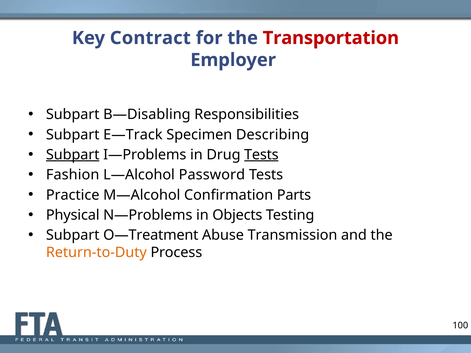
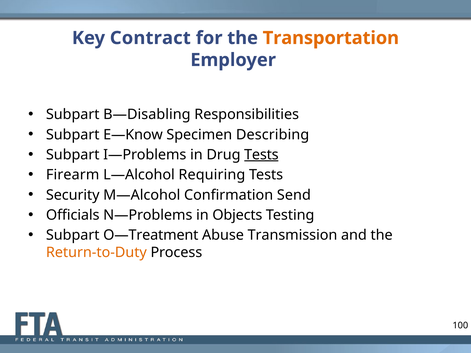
Transportation colour: red -> orange (331, 38)
E—Track: E—Track -> E—Know (133, 135)
Subpart underline: present -> none (73, 155)
Fashion: Fashion -> Firearm (73, 175)
Password: Password -> Requiring (212, 175)
Practice: Practice -> Security (73, 195)
Parts: Parts -> Send (294, 195)
Physical: Physical -> Officials (73, 215)
